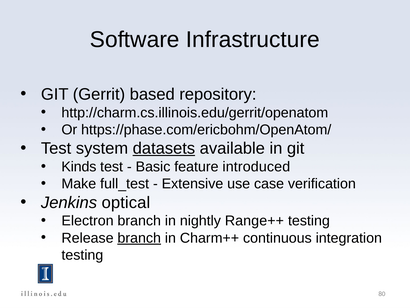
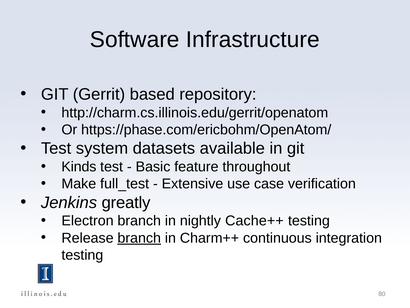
datasets underline: present -> none (164, 148)
introduced: introduced -> throughout (256, 167)
optical: optical -> greatly (126, 202)
Range++: Range++ -> Cache++ (254, 221)
